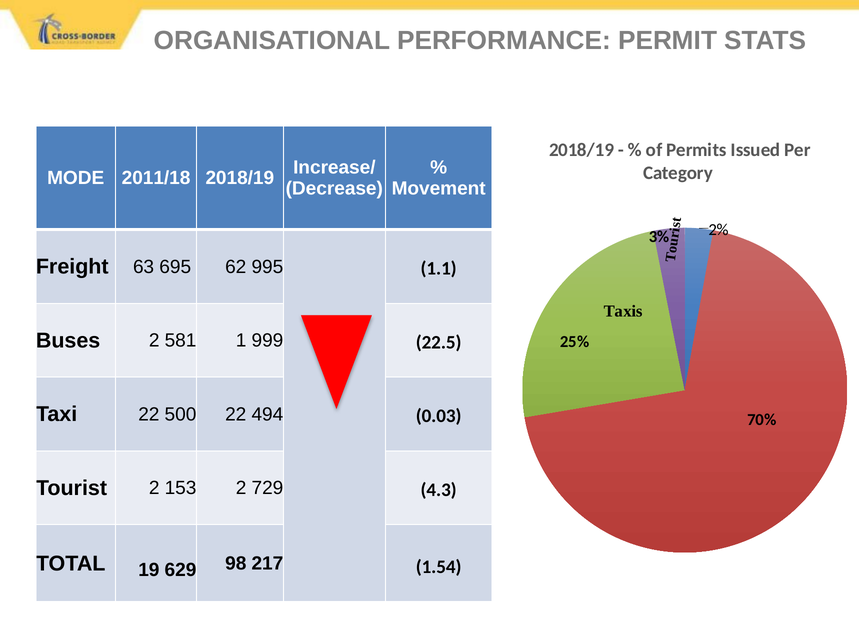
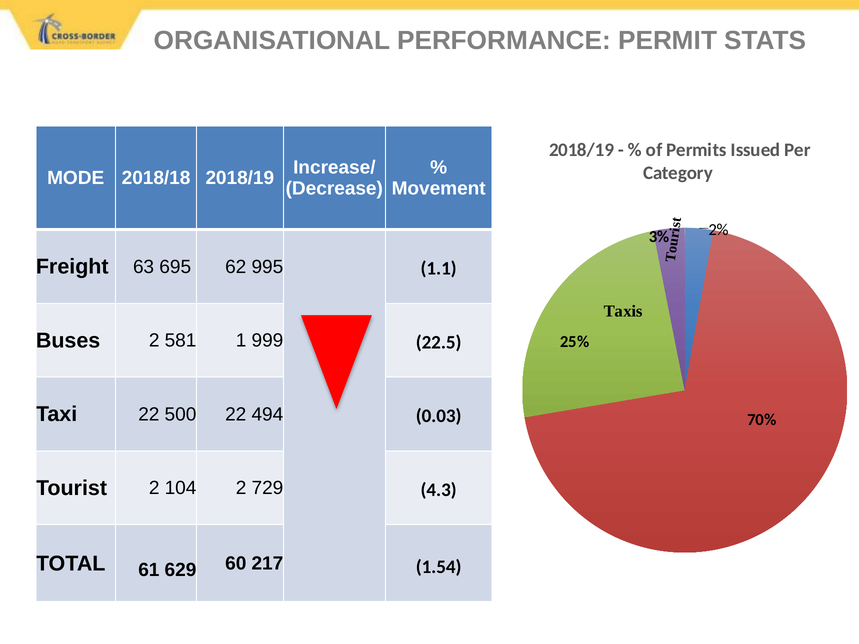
2011/18: 2011/18 -> 2018/18 (156, 178)
153: 153 -> 104 (181, 488)
19: 19 -> 61 (149, 570)
98: 98 -> 60 (236, 564)
